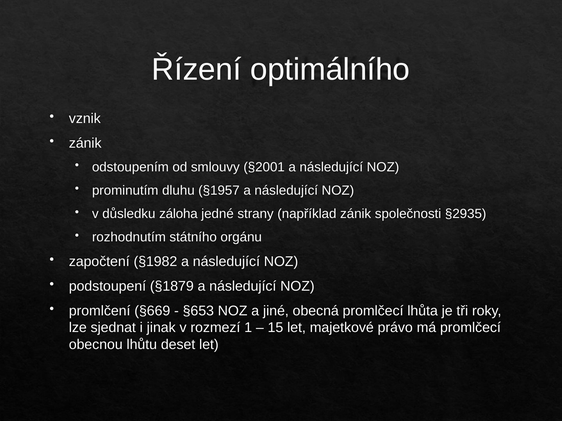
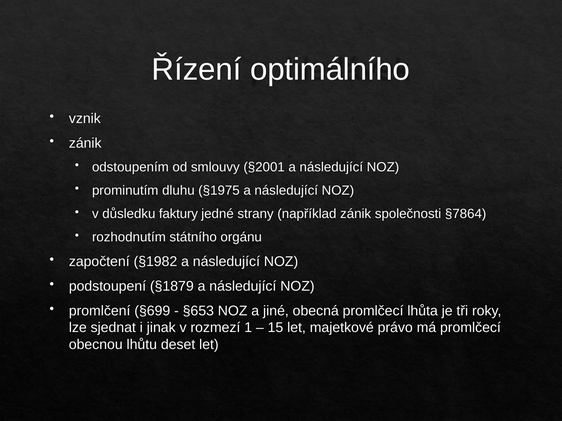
§1957: §1957 -> §1975 (219, 191)
záloha: záloha -> faktury (178, 214)
§2935: §2935 -> §7864 (466, 214)
§669: §669 -> §699 (152, 311)
